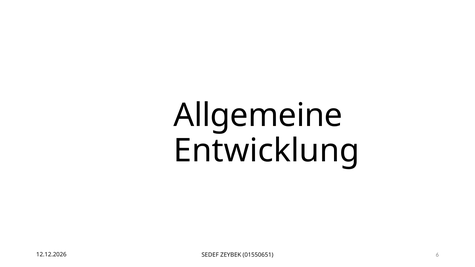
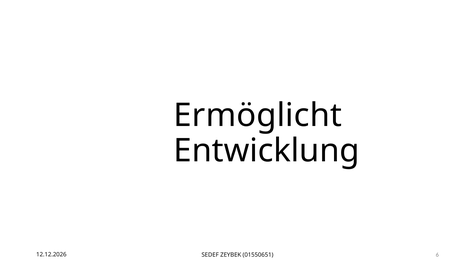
Allgemeine: Allgemeine -> Ermöglicht (258, 115)
